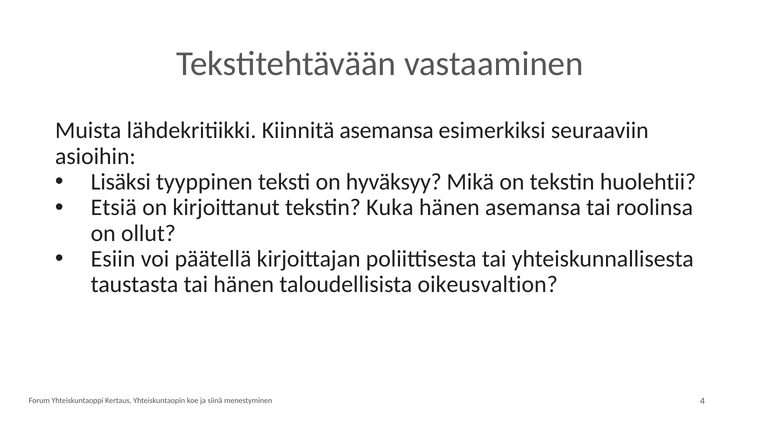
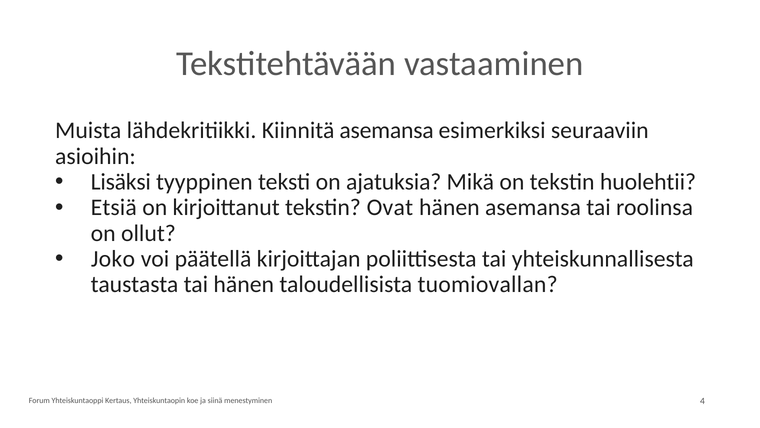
hyväksyy: hyväksyy -> ajatuksia (394, 182)
Kuka: Kuka -> Ovat (390, 207)
Esiin: Esiin -> Joko (113, 259)
oikeusvaltion: oikeusvaltion -> tuomiovallan (488, 284)
